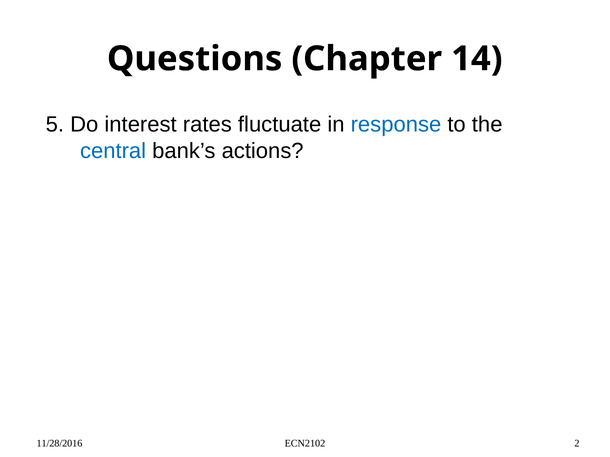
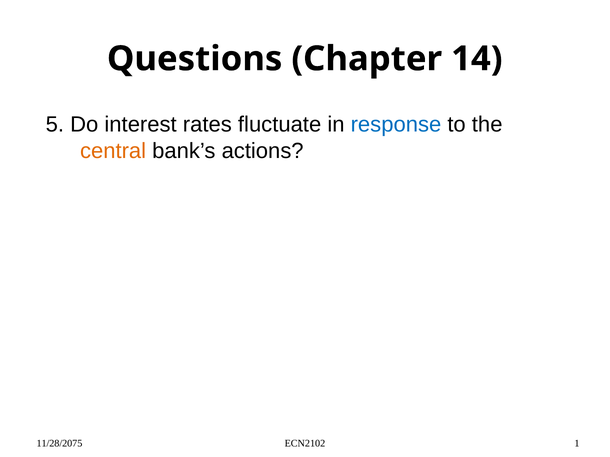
central colour: blue -> orange (113, 151)
11/28/2016: 11/28/2016 -> 11/28/2075 (59, 444)
2: 2 -> 1 (577, 444)
